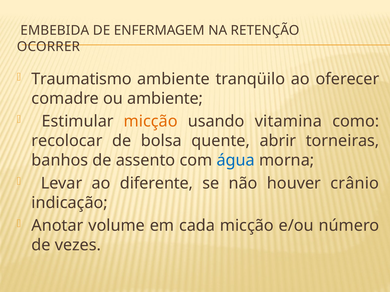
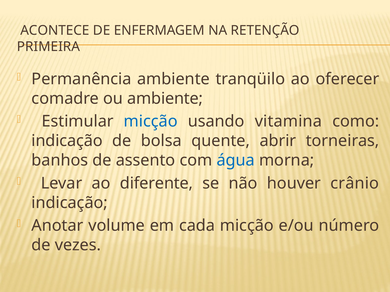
EMBEBIDA: EMBEBIDA -> ACONTECE (55, 30)
OCORRER: OCORRER -> PRIMEIRA (48, 47)
Traumatismo: Traumatismo -> Permanência (81, 79)
micção colour: orange -> blue (151, 122)
recolocar: recolocar -> indicação (67, 141)
